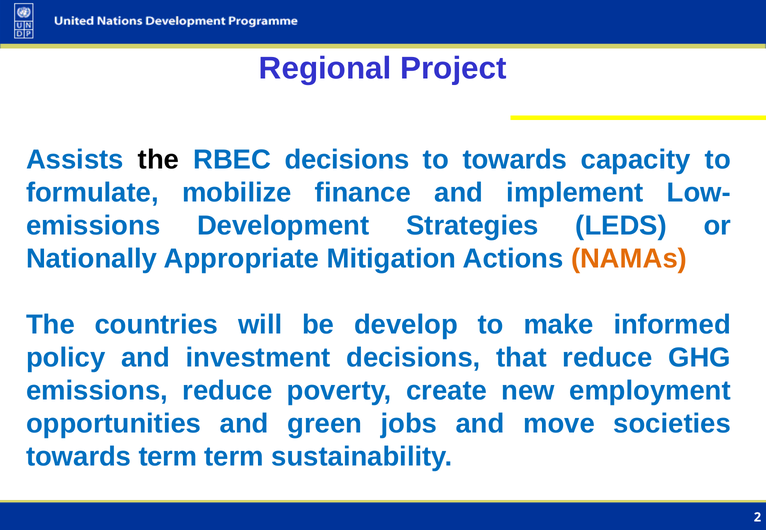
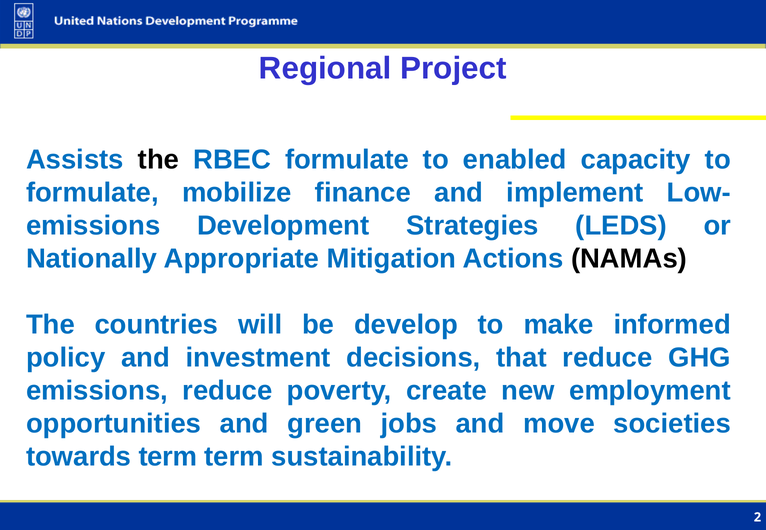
RBEC decisions: decisions -> formulate (347, 160)
to towards: towards -> enabled (515, 160)
NAMAs colour: orange -> black (629, 259)
